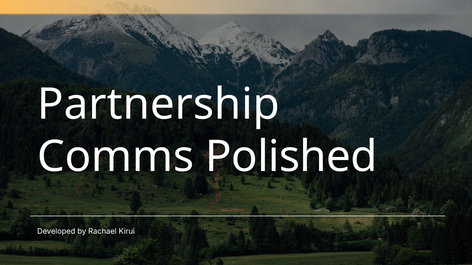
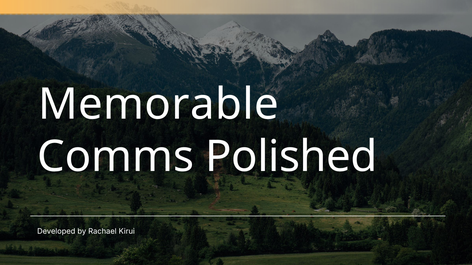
Partnership: Partnership -> Memorable (158, 105)
